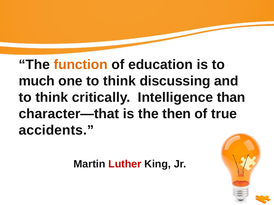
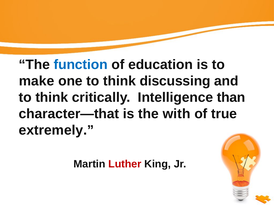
function colour: orange -> blue (81, 65)
much: much -> make (37, 81)
then: then -> with (177, 114)
accidents: accidents -> extremely (56, 130)
